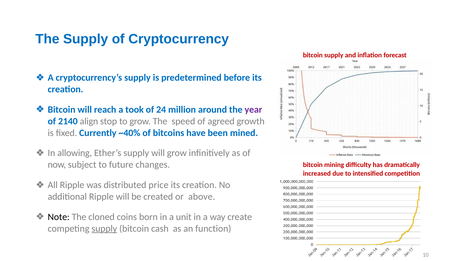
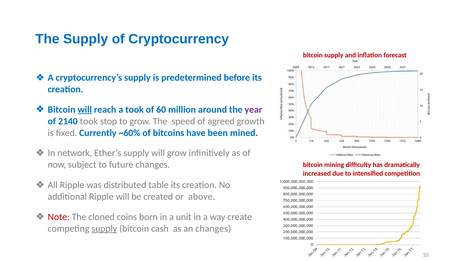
will underline: none -> present (85, 110)
24: 24 -> 60 (161, 110)
2140 align: align -> took (89, 121)
~40%: ~40% -> ~60% (129, 133)
allowing: allowing -> network (75, 153)
price: price -> table (159, 185)
Note colour: black -> red (59, 217)
an function: function -> changes (213, 229)
